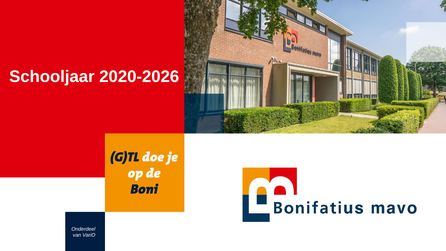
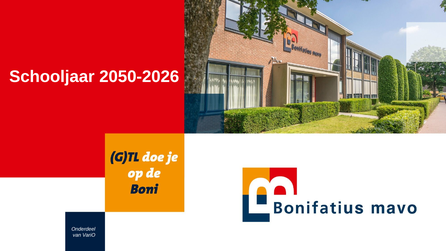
2020-2026: 2020-2026 -> 2050-2026 (139, 77)
